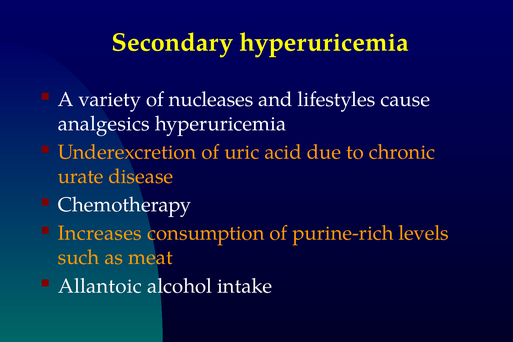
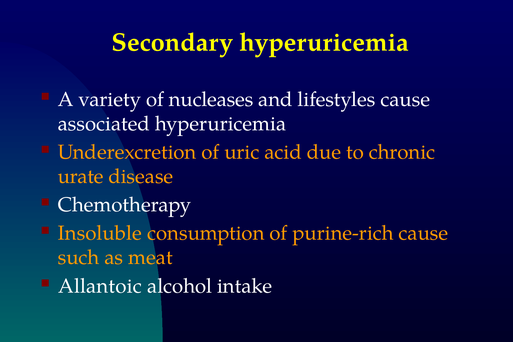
analgesics: analgesics -> associated (104, 124)
Increases: Increases -> Insoluble (100, 233)
purine-rich levels: levels -> cause (423, 233)
